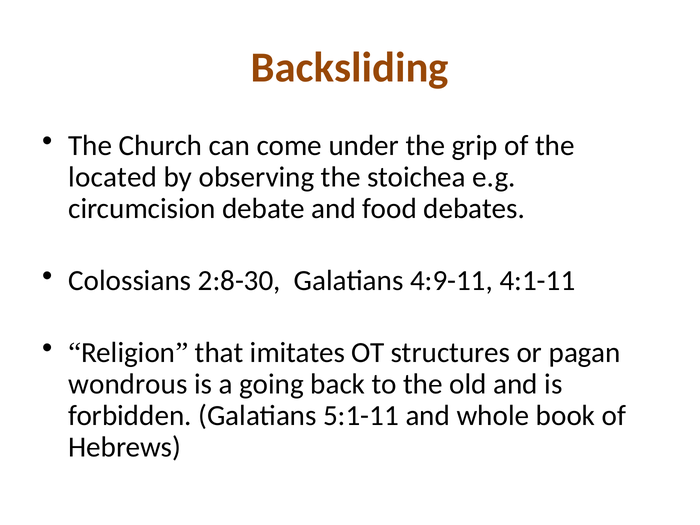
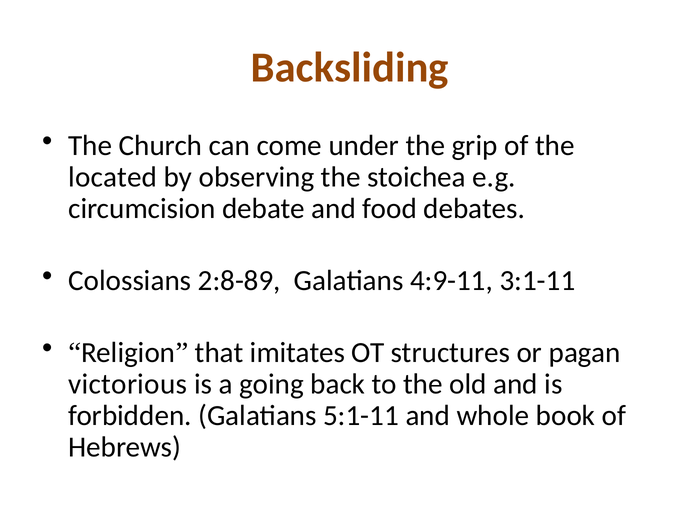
2:8-30: 2:8-30 -> 2:8-89 (239, 281)
4:1-11: 4:1-11 -> 3:1-11 (537, 281)
wondrous: wondrous -> victorious (128, 384)
